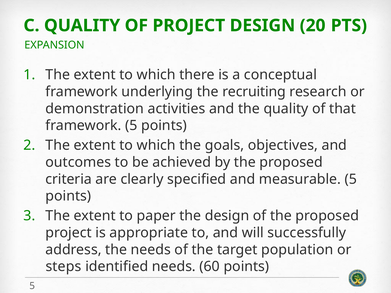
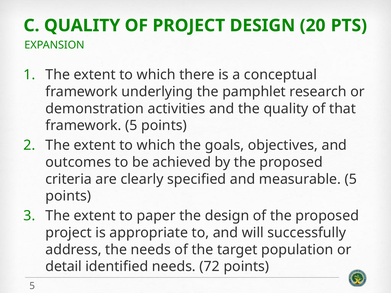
recruiting: recruiting -> pamphlet (254, 92)
steps: steps -> detail (64, 267)
60: 60 -> 72 (210, 267)
